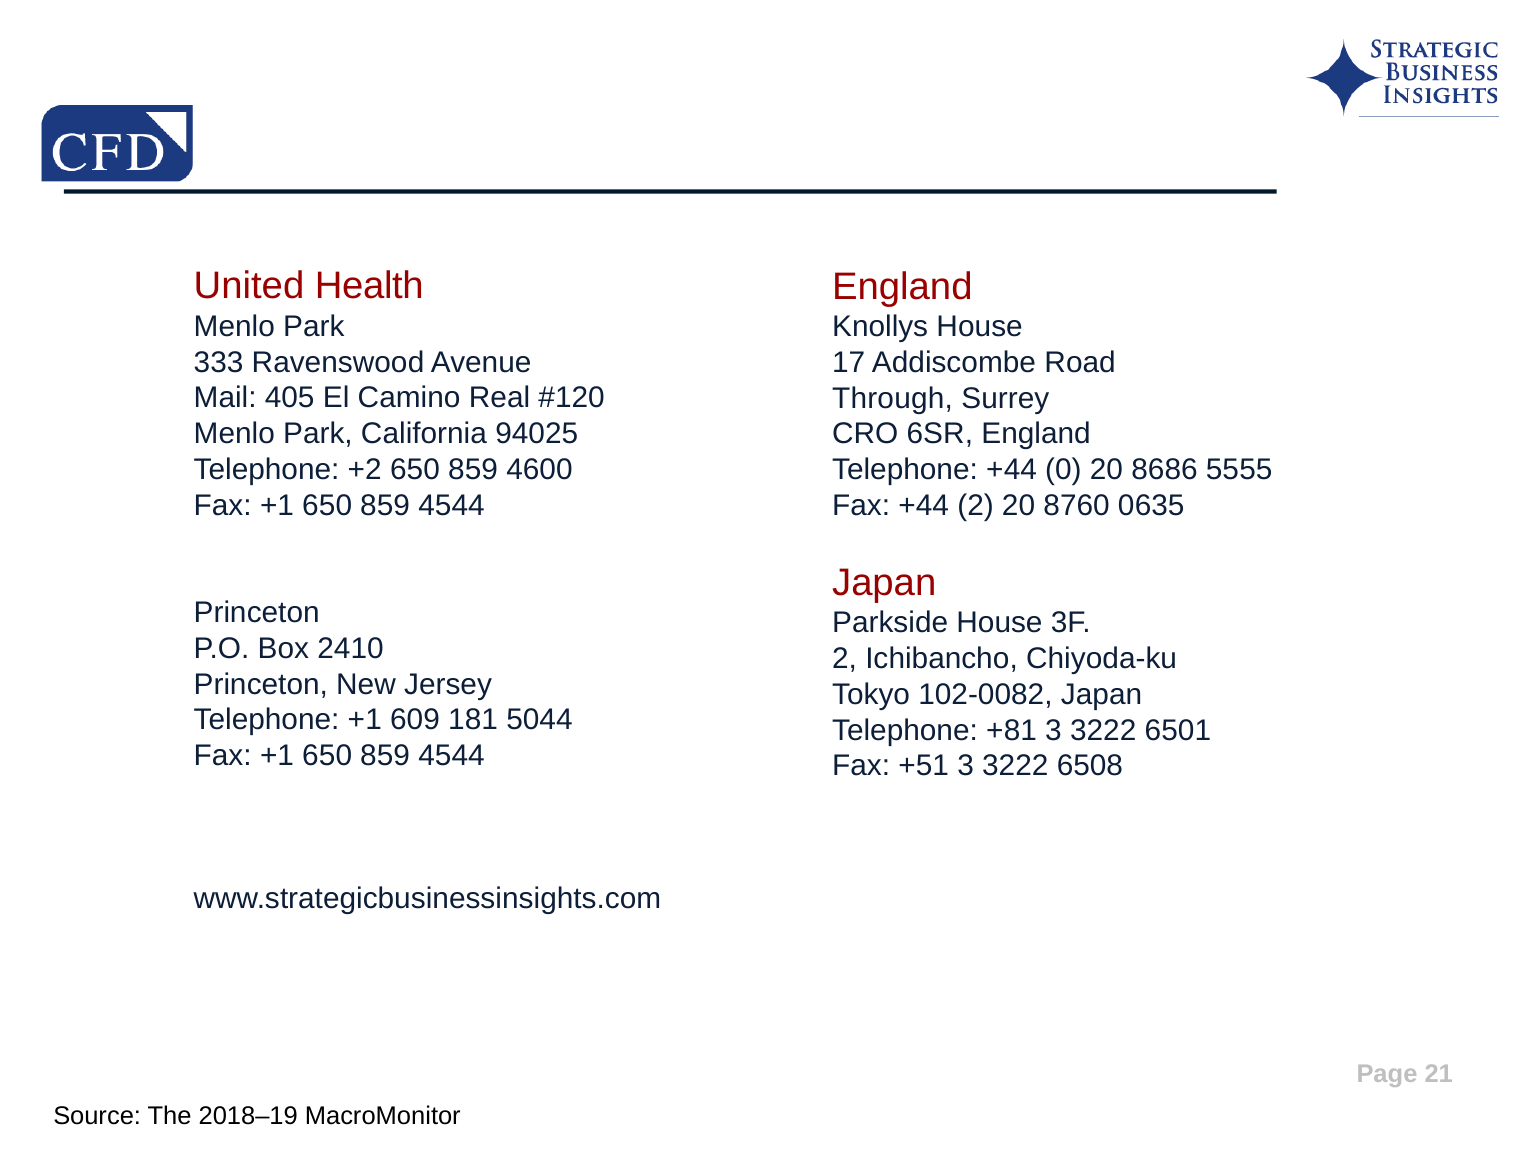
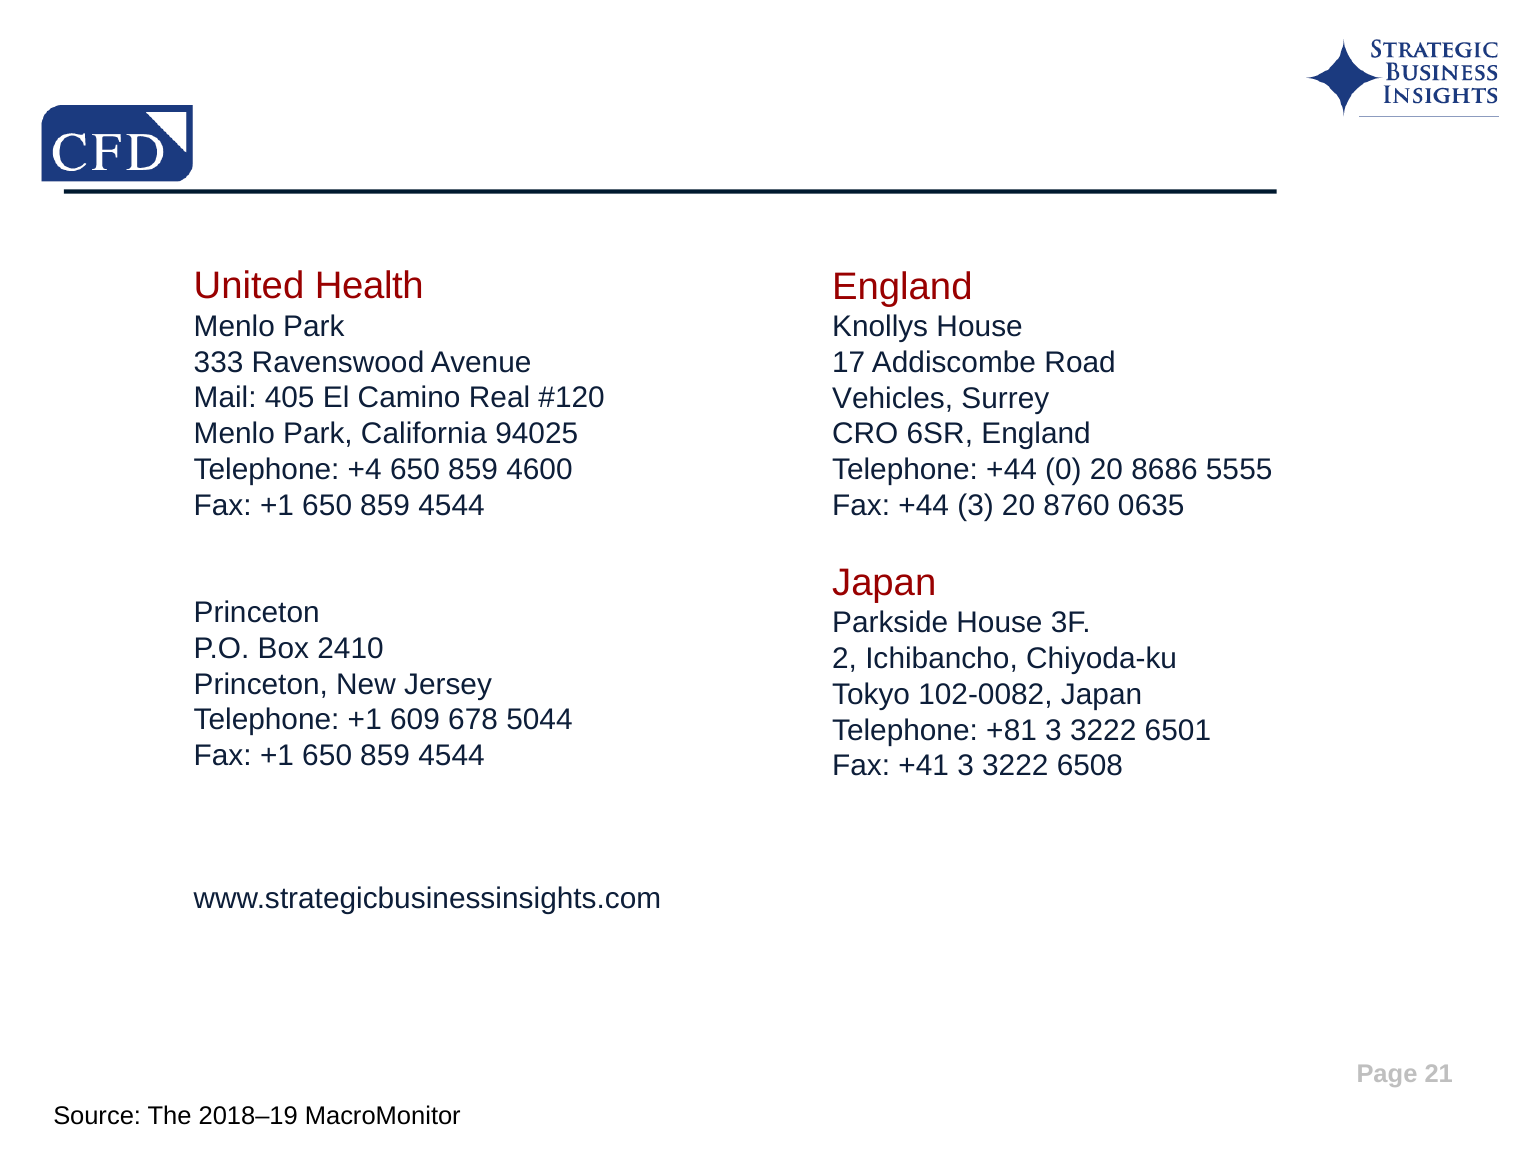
Through: Through -> Vehicles (893, 398)
+2: +2 -> +4 (365, 470)
+44 2: 2 -> 3 (976, 505)
181: 181 -> 678 (473, 720)
+51: +51 -> +41 (924, 766)
